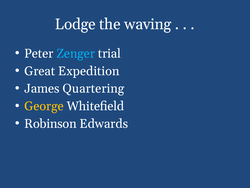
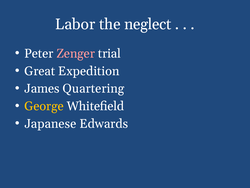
Lodge: Lodge -> Labor (75, 24)
waving: waving -> neglect (148, 24)
Zenger colour: light blue -> pink (76, 53)
Robinson: Robinson -> Japanese (50, 123)
